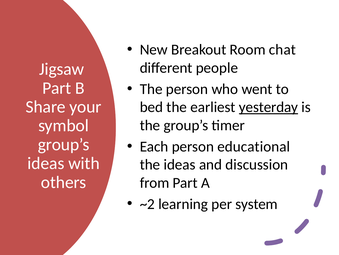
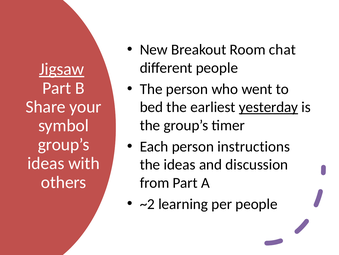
Jigsaw underline: none -> present (62, 69)
educational: educational -> instructions (254, 146)
per system: system -> people (256, 203)
